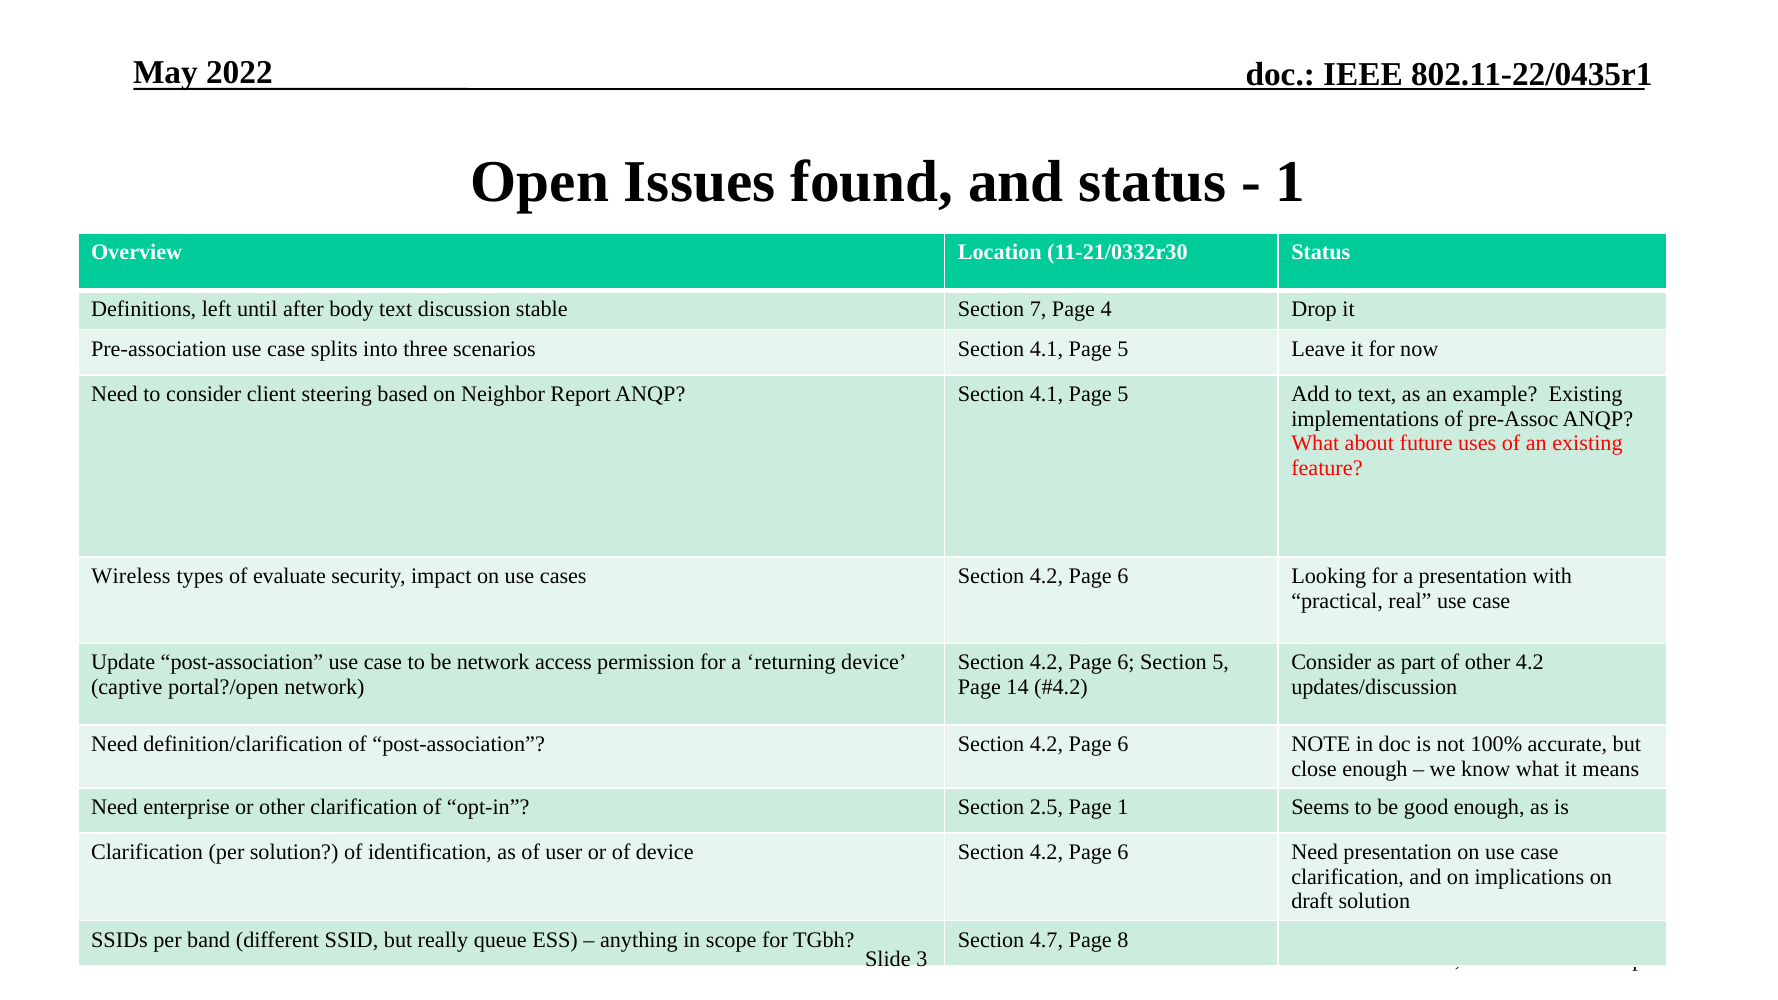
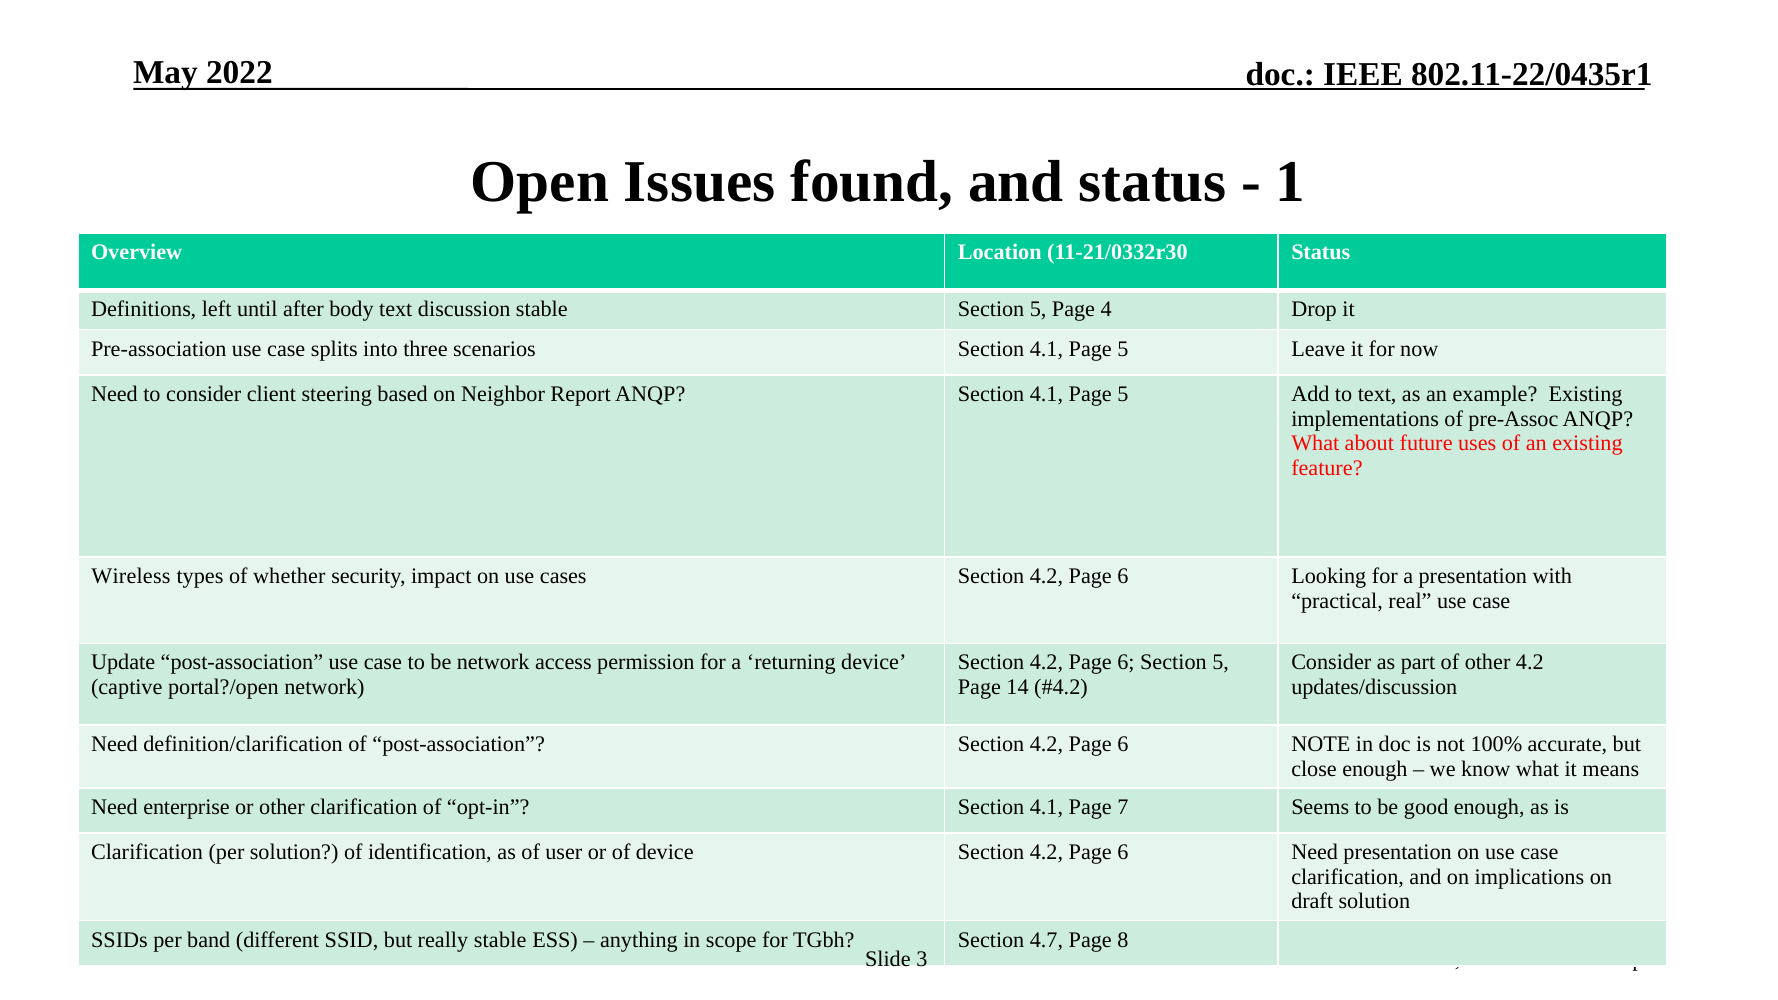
stable Section 7: 7 -> 5 (1038, 310)
evaluate: evaluate -> whether (289, 576)
opt-in Section 2.5: 2.5 -> 4.1 (1046, 807)
Page 1: 1 -> 7 (1123, 807)
really queue: queue -> stable (500, 940)
